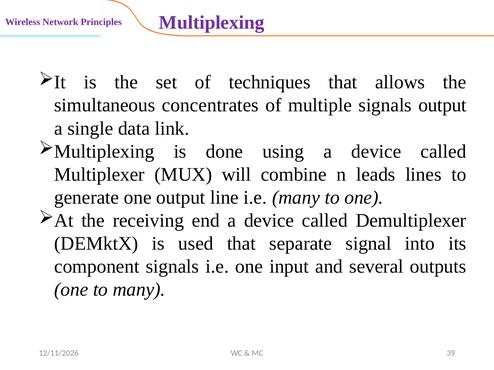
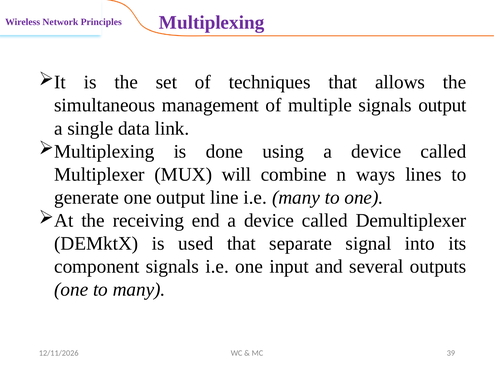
concentrates: concentrates -> management (210, 105)
leads: leads -> ways (376, 175)
